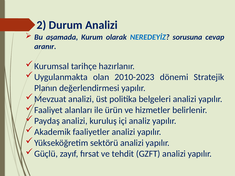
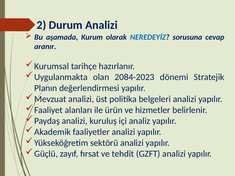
2010-2023: 2010-2023 -> 2084-2023 (135, 77)
